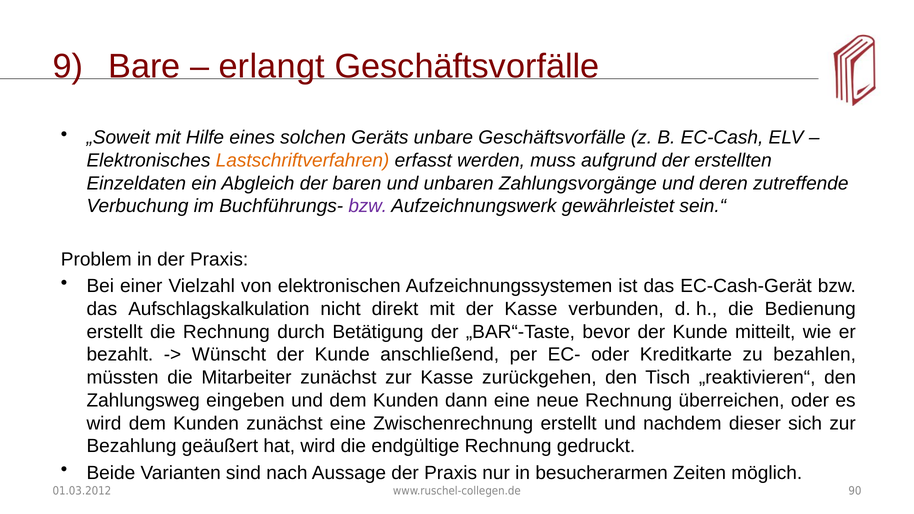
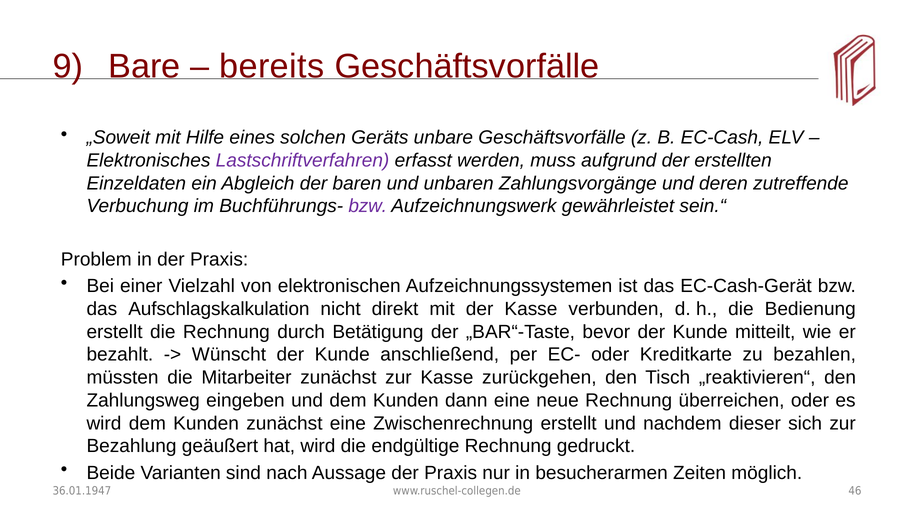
erlangt: erlangt -> bereits (272, 66)
Lastschriftverfahren colour: orange -> purple (303, 160)
01.03.2012: 01.03.2012 -> 36.01.1947 (82, 491)
90: 90 -> 46 (855, 491)
